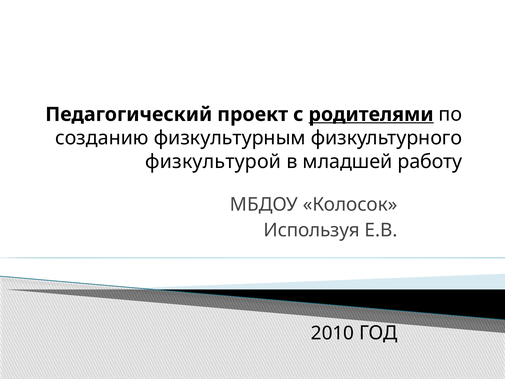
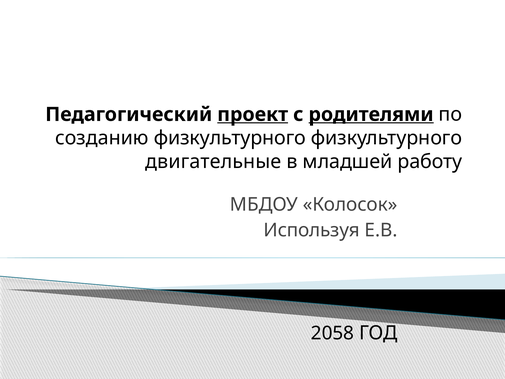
проект underline: none -> present (253, 114)
созданию физкультурным: физкультурным -> физкультурного (230, 138)
физкультурой: физкультурой -> двигательные (213, 161)
2010: 2010 -> 2058 (333, 333)
